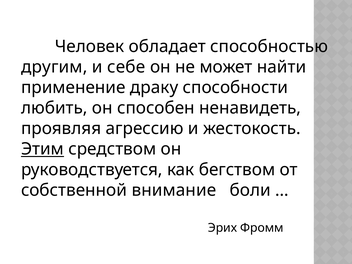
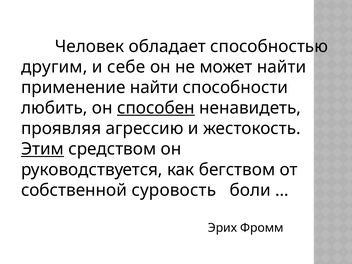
применение драку: драку -> найти (154, 87)
способен underline: none -> present (156, 108)
внимание: внимание -> суровость (174, 190)
